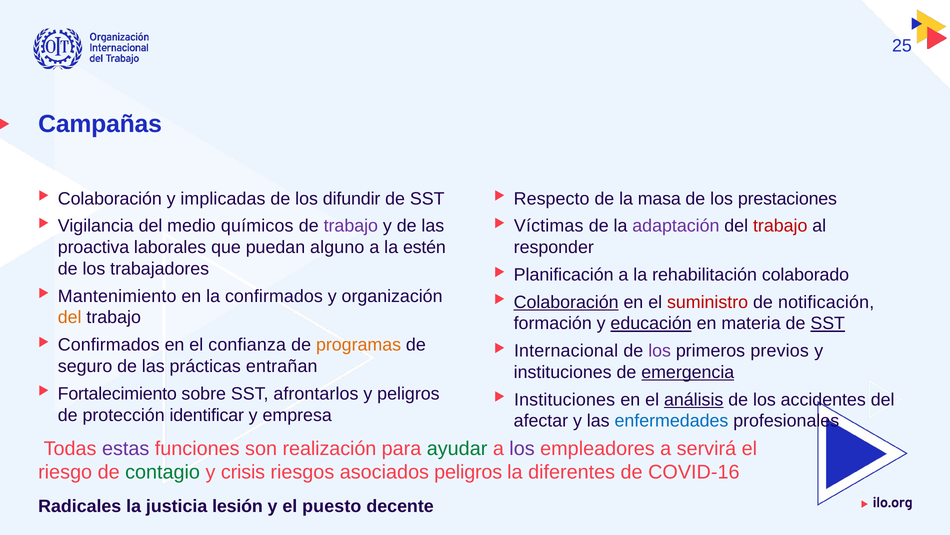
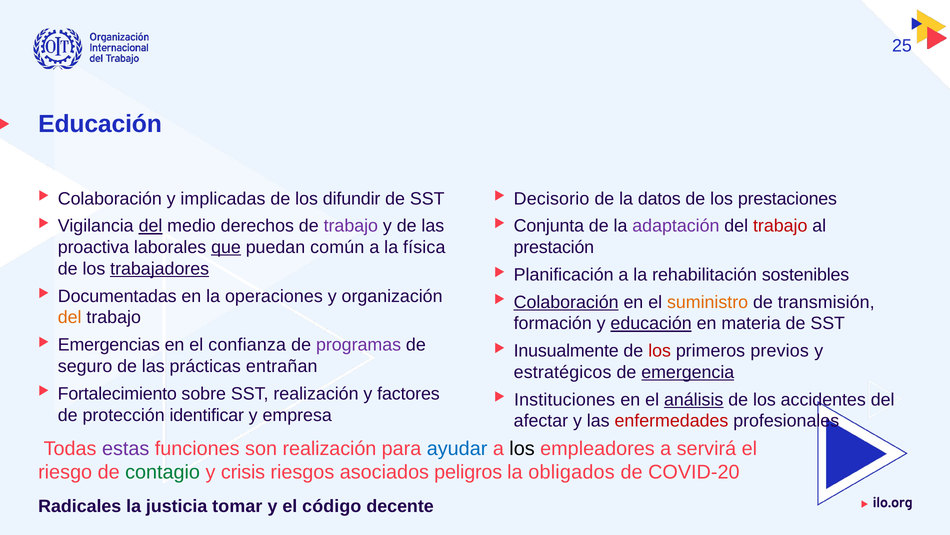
Campañas: Campañas -> Educación (100, 124)
Respecto: Respecto -> Decisorio (552, 198)
masa: masa -> datos (659, 198)
del underline: none -> present (150, 226)
químicos: químicos -> derechos (257, 226)
Víctimas: Víctimas -> Conjunta (549, 226)
que underline: none -> present (226, 247)
alguno: alguno -> común (337, 247)
estén: estén -> física (424, 247)
responder: responder -> prestación (554, 247)
trabajadores underline: none -> present (160, 269)
colaborado: colaborado -> sostenibles (806, 274)
Mantenimiento: Mantenimiento -> Documentadas (117, 296)
la confirmados: confirmados -> operaciones (274, 296)
suministro colour: red -> orange (708, 302)
notificación: notificación -> transmisión (826, 302)
SST underline: present -> none (828, 323)
Confirmados: Confirmados -> Emergencias (109, 345)
programas colour: orange -> purple (359, 345)
Internacional: Internacional -> Inusualmente (566, 351)
los colour: purple -> red (660, 351)
instituciones: instituciones -> estratégicos (563, 372)
SST afrontarlos: afrontarlos -> realización (316, 393)
y peligros: peligros -> factores (408, 393)
enfermedades colour: blue -> red (671, 421)
ayudar colour: green -> blue (457, 448)
los colour: purple -> black (522, 448)
diferentes: diferentes -> obligados (572, 472)
COVID-16: COVID-16 -> COVID-20 (694, 472)
lesión: lesión -> tomar (237, 506)
puesto: puesto -> código (332, 506)
